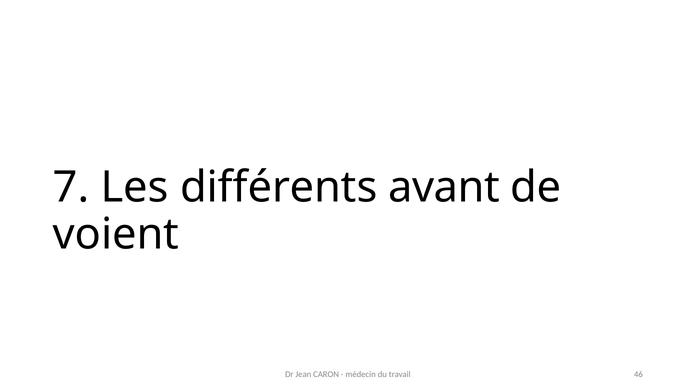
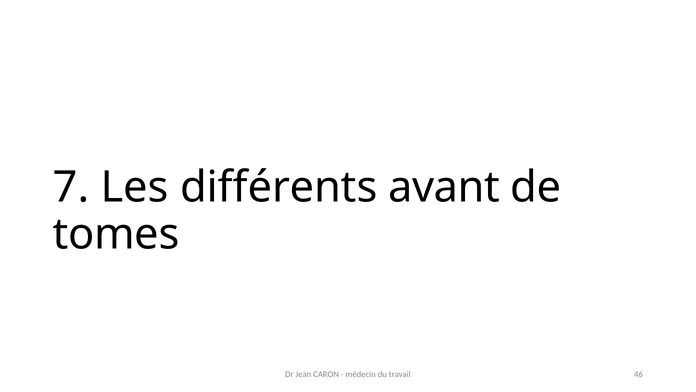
voient: voient -> tomes (116, 234)
